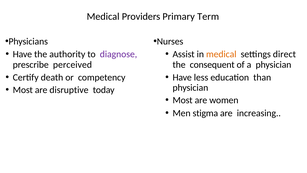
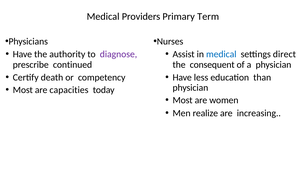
medical colour: orange -> blue (221, 54)
perceived: perceived -> continued (73, 65)
disruptive: disruptive -> capacities (69, 90)
stigma: stigma -> realize (205, 113)
